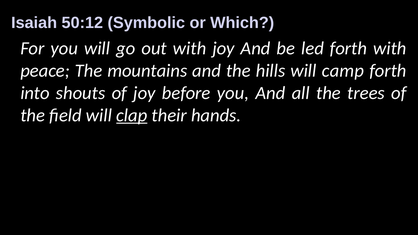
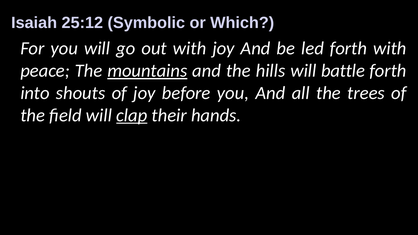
50:12: 50:12 -> 25:12 (82, 23)
mountains underline: none -> present (147, 71)
camp: camp -> battle (343, 71)
